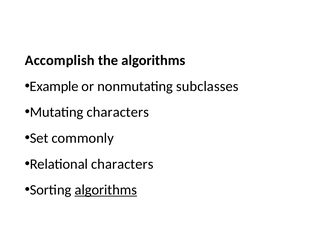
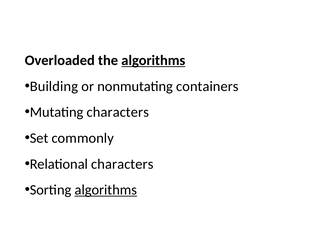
Accomplish: Accomplish -> Overloaded (60, 60)
algorithms underline: none -> present (153, 60)
Example: Example -> Building (54, 86)
subclasses: subclasses -> containers (207, 86)
